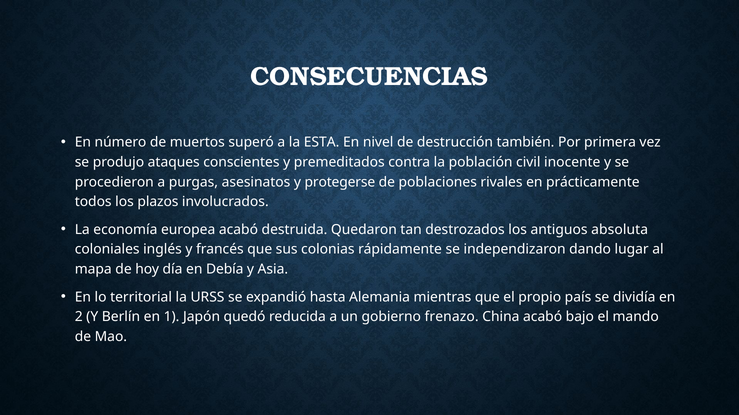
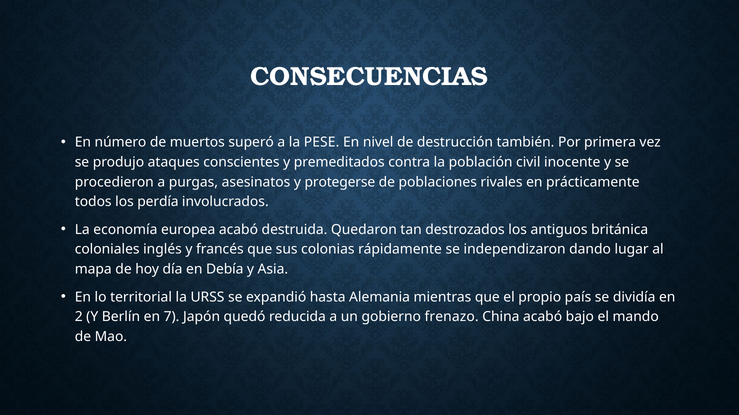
ESTA: ESTA -> PESE (322, 142)
plazos: plazos -> perdía (158, 202)
absoluta: absoluta -> británica (620, 230)
1: 1 -> 7 (172, 317)
